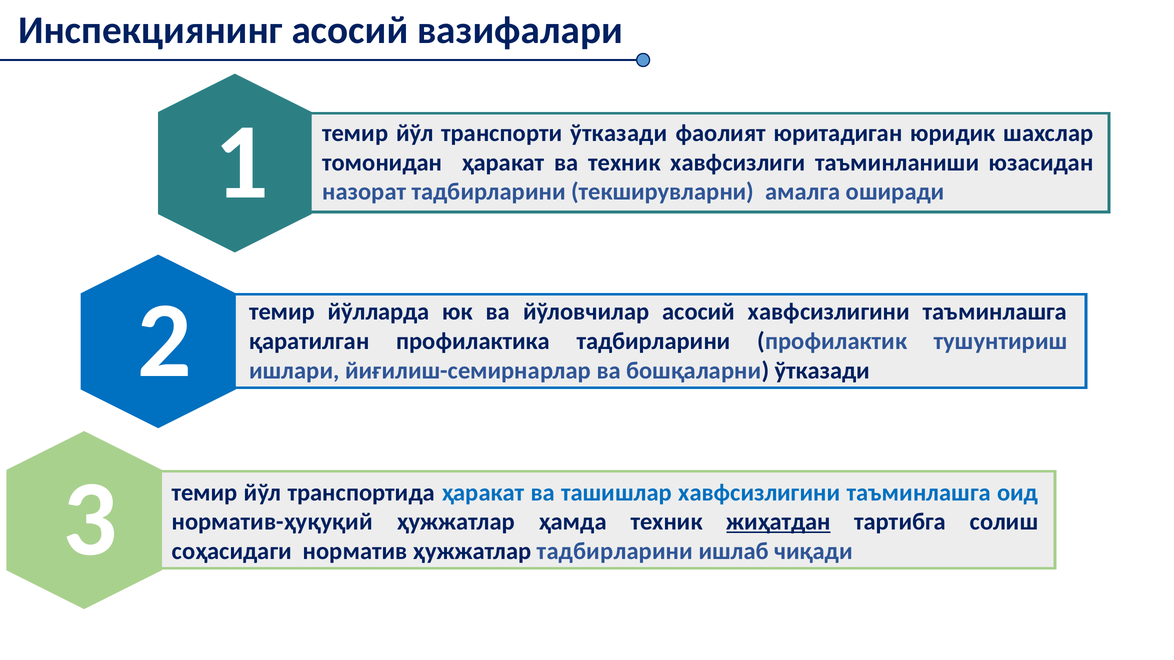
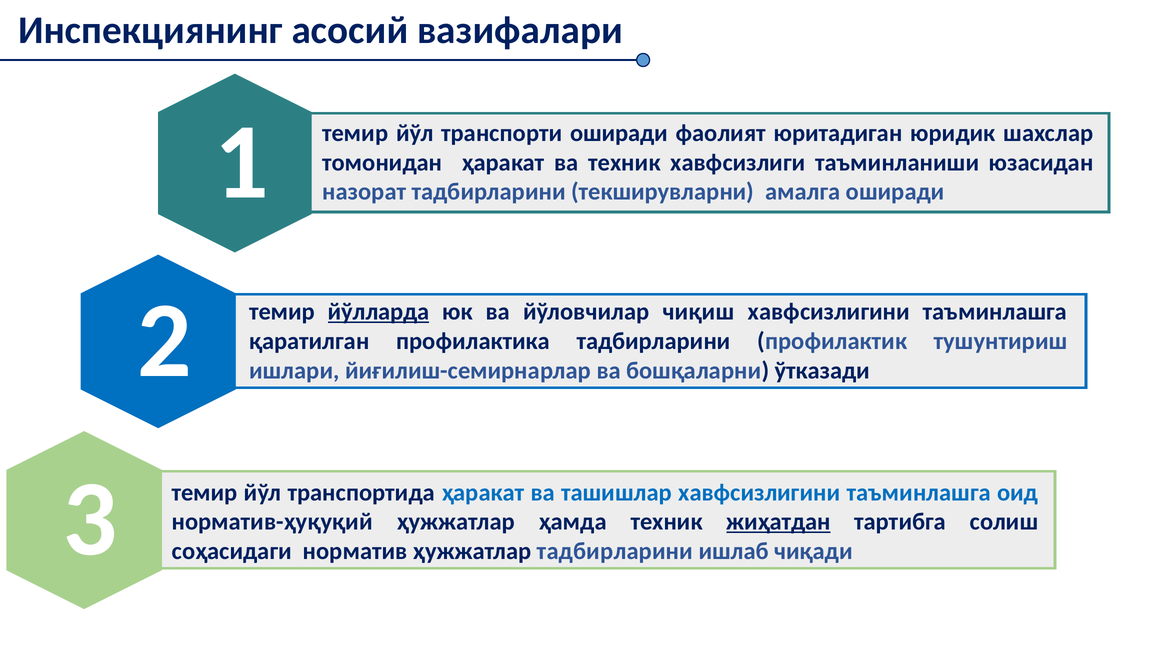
транспорти ўтказади: ўтказади -> оширади (619, 133)
йўлларда underline: none -> present (379, 312)
йўловчилар асосий: асосий -> чиқиш (699, 312)
